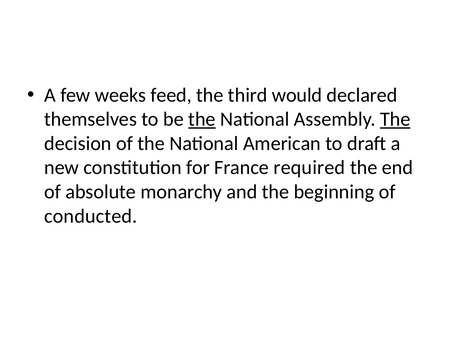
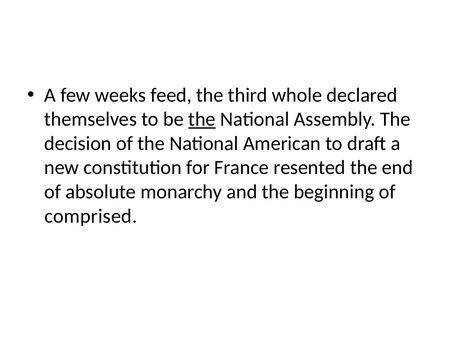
would: would -> whole (297, 95)
The underline: present -> none (395, 119)
required: required -> resented (309, 168)
conducted: conducted -> comprised (91, 216)
